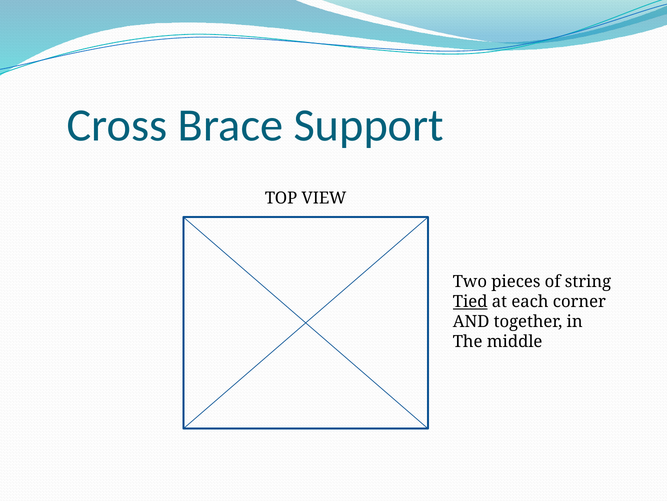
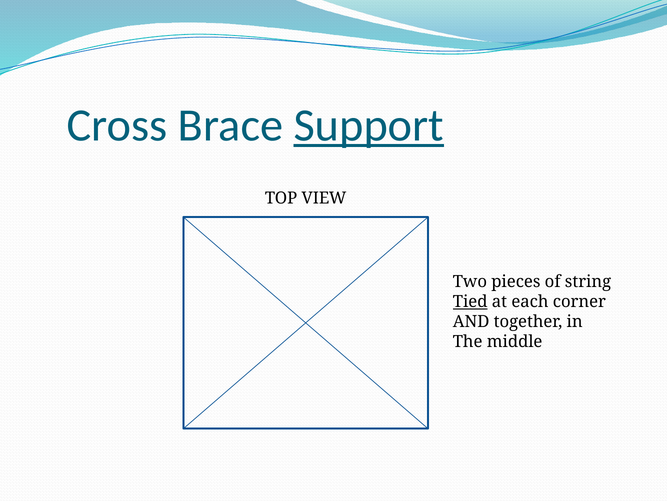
Support underline: none -> present (369, 125)
